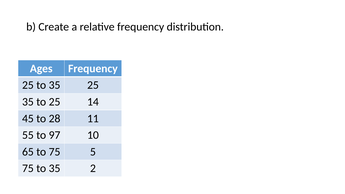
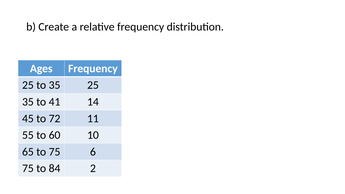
to 25: 25 -> 41 (55, 102)
28: 28 -> 72 (55, 118)
97: 97 -> 60 (55, 135)
5: 5 -> 6 (93, 152)
75 to 35: 35 -> 84 (55, 168)
